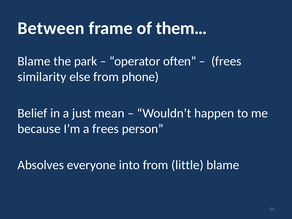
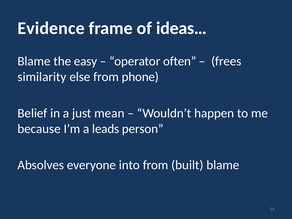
Between: Between -> Evidence (51, 28)
them…: them… -> ideas… (181, 28)
park: park -> easy (86, 61)
a frees: frees -> leads (106, 129)
little: little -> built (187, 165)
